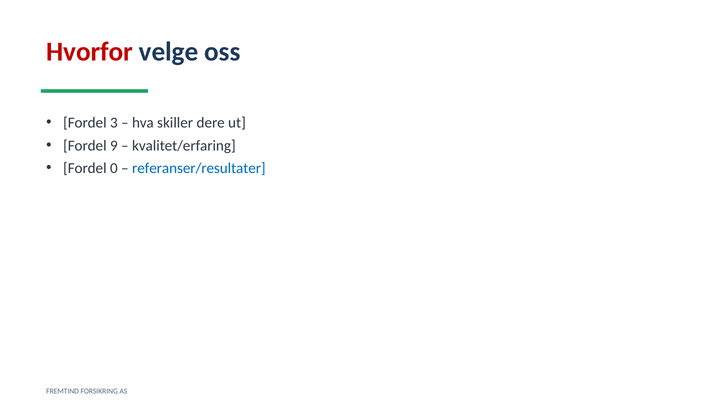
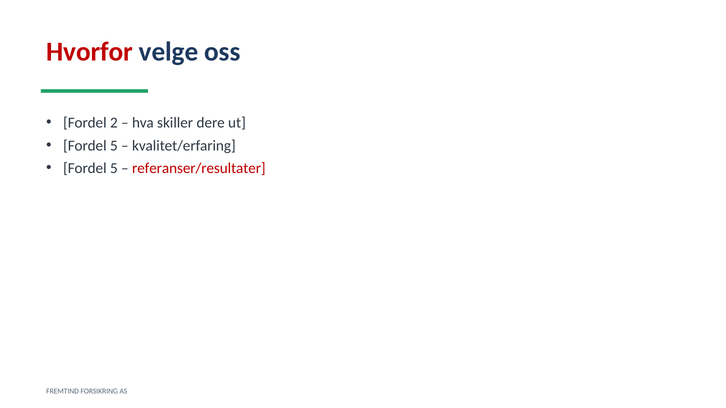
3: 3 -> 2 (114, 123)
9: 9 -> 5 (114, 146)
0: 0 -> 5 (114, 168)
referanser/resultater colour: blue -> red (199, 168)
